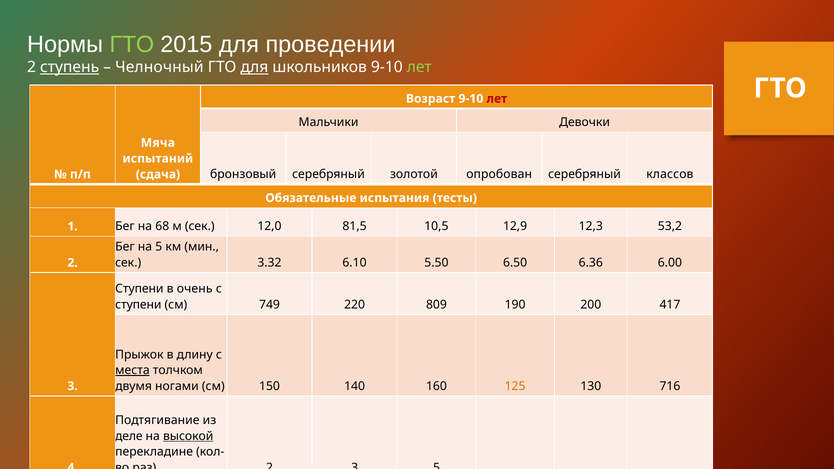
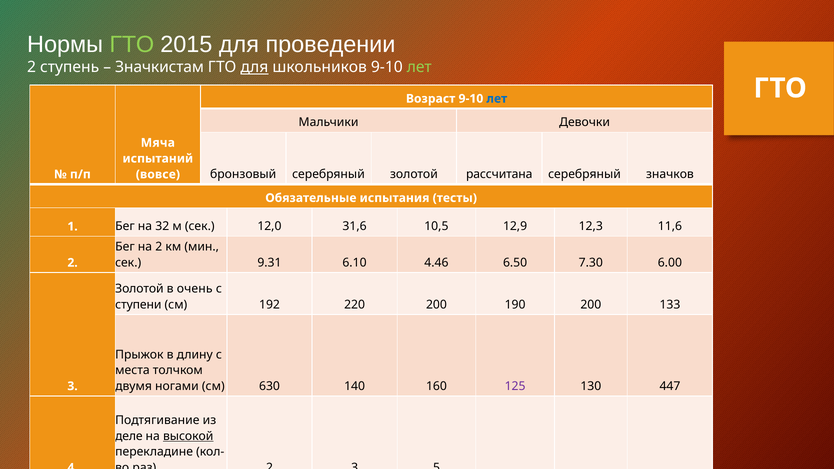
ступень underline: present -> none (70, 67)
Челночный: Челночный -> Значкистам (160, 67)
лет colour: red -> blue (497, 99)
опробован: опробован -> рассчитана (499, 174)
классов: классов -> значков (670, 174)
сдача: сдача -> вовсе (158, 174)
68: 68 -> 32 (162, 227)
81,5: 81,5 -> 31,6 (355, 227)
53,2: 53,2 -> 11,6 (670, 227)
на 5: 5 -> 2 (159, 247)
3.32: 3.32 -> 9.31 (269, 263)
5.50: 5.50 -> 4.46 (436, 263)
6.36: 6.36 -> 7.30 (591, 263)
Ступени: Ступени -> Золотой (139, 289)
749: 749 -> 192 (269, 305)
220 809: 809 -> 200 (436, 305)
417: 417 -> 133 (670, 305)
места underline: present -> none (132, 370)
150: 150 -> 630 (269, 386)
125 colour: orange -> purple (515, 386)
716: 716 -> 447 (670, 386)
